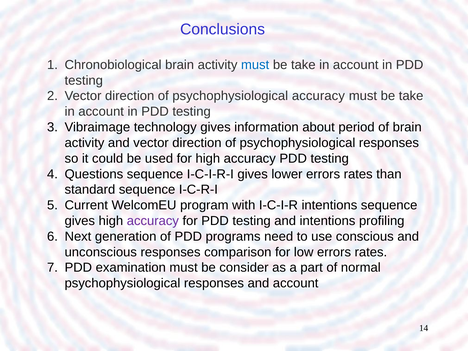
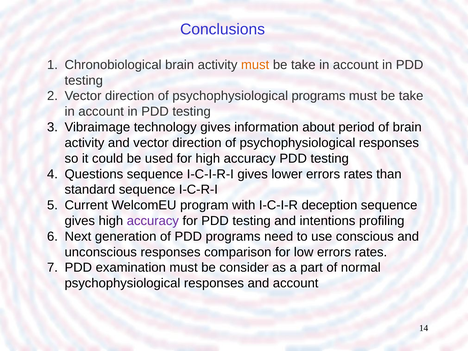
must colour: blue -> orange (255, 65)
psychophysiological accuracy: accuracy -> programs (319, 96)
I-C-I-R intentions: intentions -> deception (329, 205)
